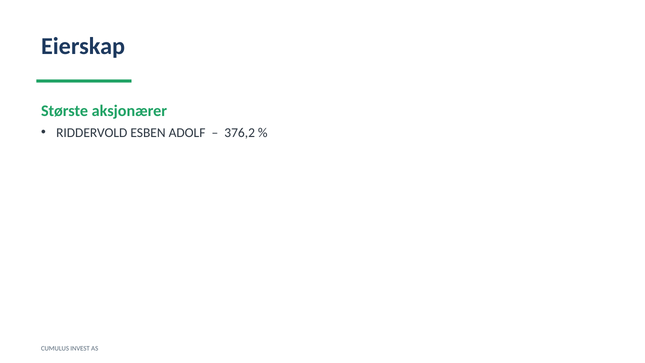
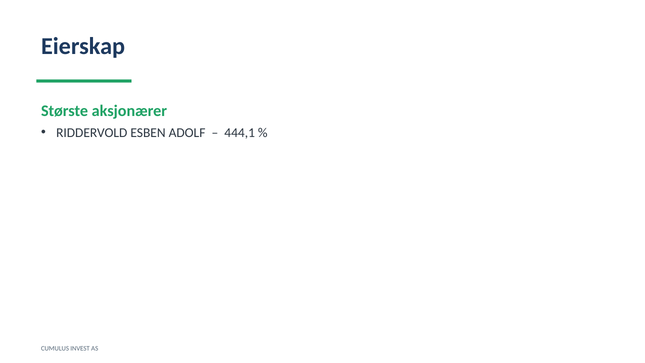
376,2: 376,2 -> 444,1 (240, 133)
